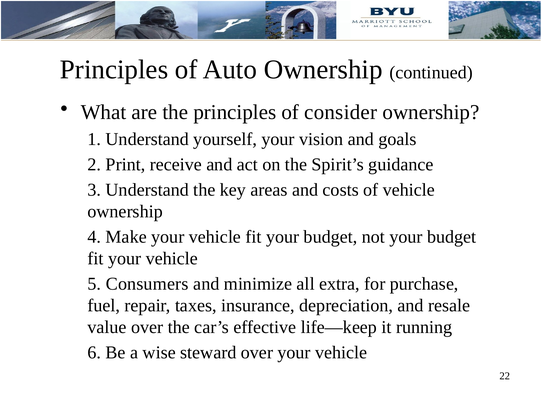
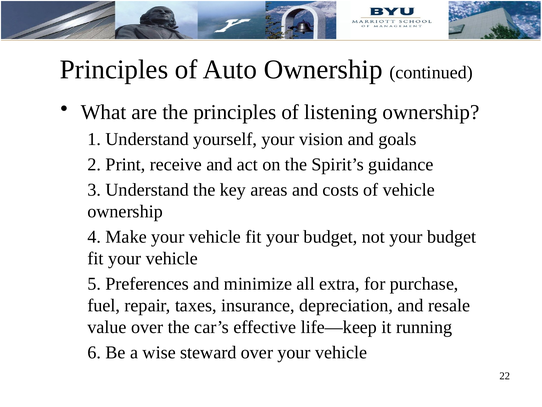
consider: consider -> listening (341, 112)
Consumers: Consumers -> Preferences (147, 284)
